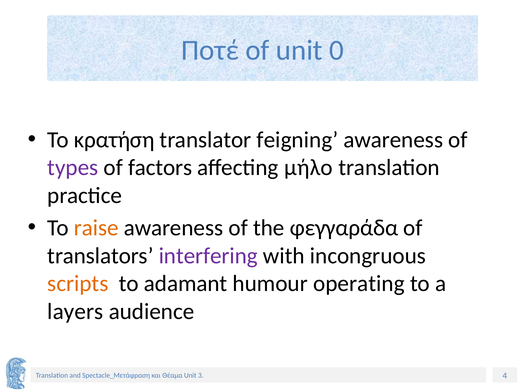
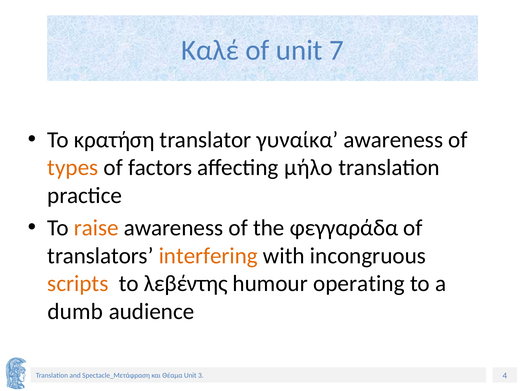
Ποτέ: Ποτέ -> Καλέ (210, 50)
0: 0 -> 7 (336, 50)
feigning: feigning -> γυναίκα (297, 140)
types colour: purple -> orange (73, 167)
interfering colour: purple -> orange (208, 256)
adamant: adamant -> λεβέντης (186, 283)
layers: layers -> dumb (75, 311)
